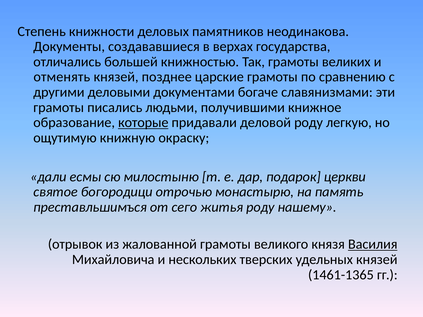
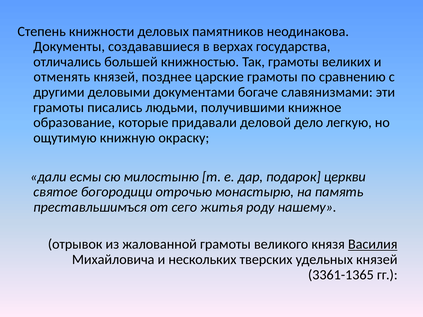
которые underline: present -> none (143, 123)
деловой роду: роду -> дело (309, 123)
1461-1365: 1461-1365 -> 3361-1365 (341, 275)
